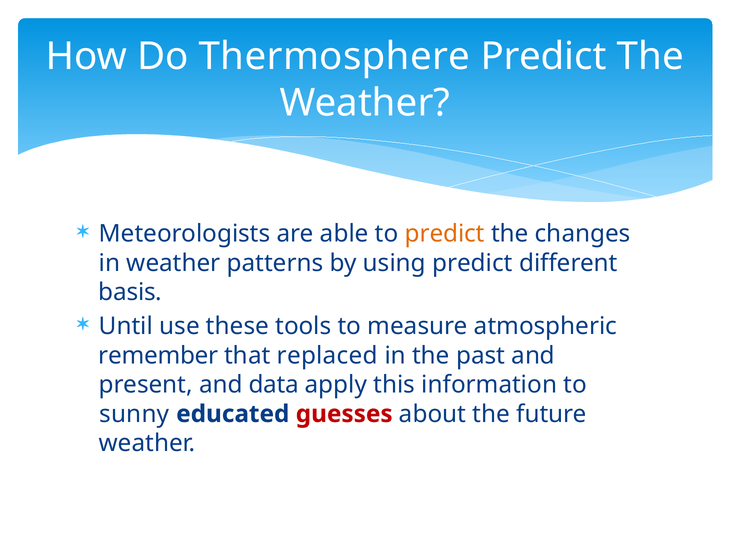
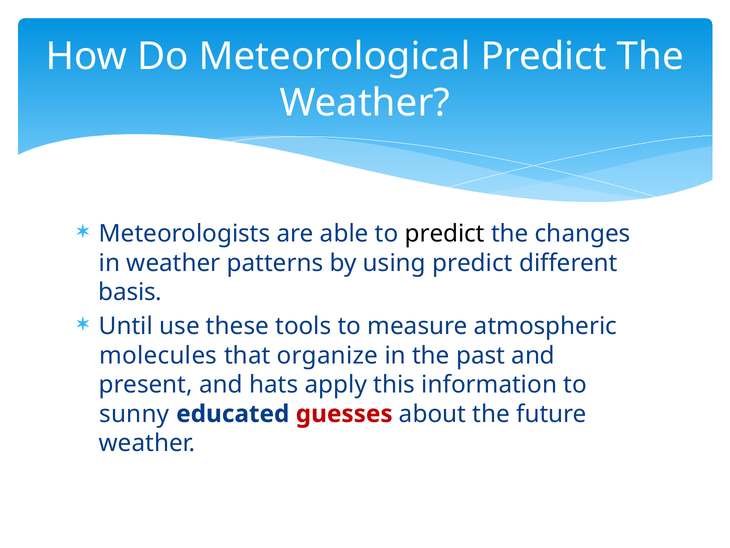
Thermosphere: Thermosphere -> Meteorological (335, 57)
predict colour: orange -> black (445, 234)
remember: remember -> molecules (158, 355)
replaced: replaced -> organize (327, 355)
data: data -> hats (274, 384)
